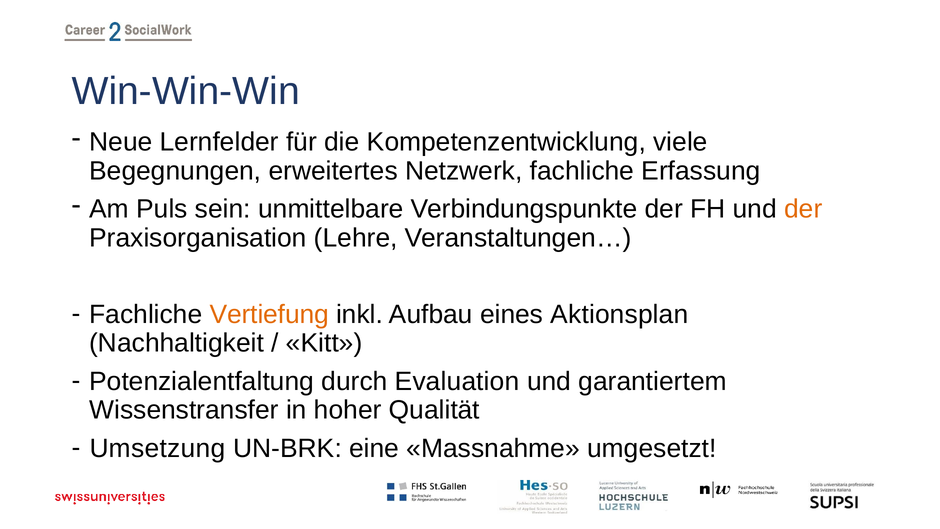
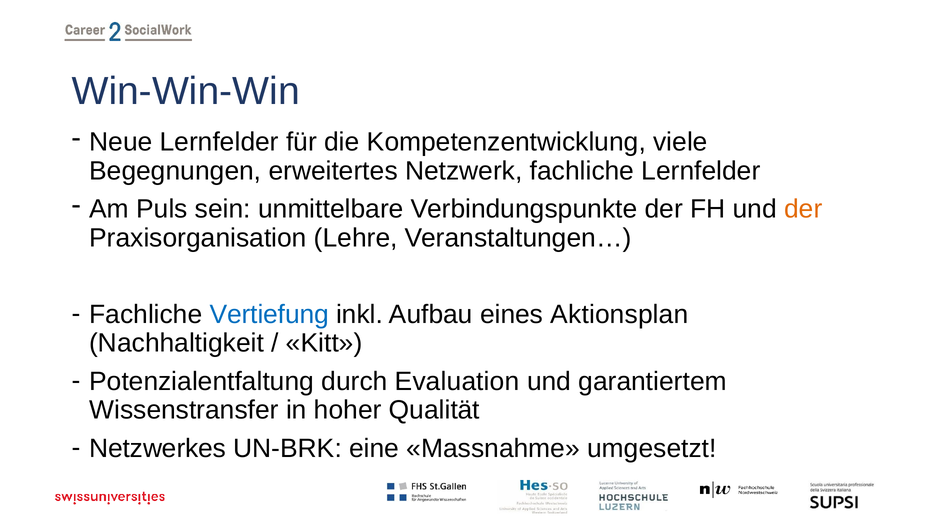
fachliche Erfassung: Erfassung -> Lernfelder (701, 171)
Vertiefung colour: orange -> blue (269, 314)
Umsetzung: Umsetzung -> Netzwerkes (158, 448)
